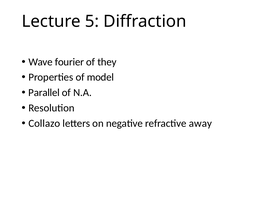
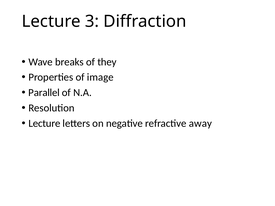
5: 5 -> 3 (92, 21)
fourier: fourier -> breaks (69, 62)
model: model -> image (100, 77)
Collazo: Collazo -> Lecture (44, 123)
